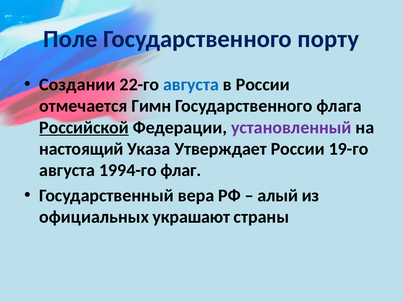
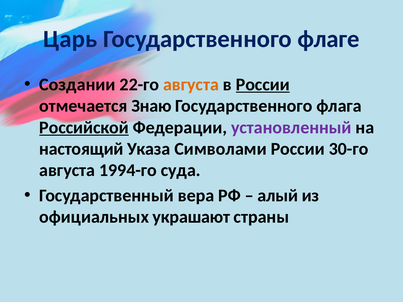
Поле: Поле -> Царь (70, 39)
порту: порту -> флаге (328, 39)
августа colour: blue -> orange (191, 85)
России underline: none -> present (263, 85)
Гимн: Гимн -> Знаю (151, 106)
Утверждает: Утверждает -> Символами (221, 149)
19-го: 19-го -> 30-го (349, 149)
флаг: флаг -> суда (181, 171)
